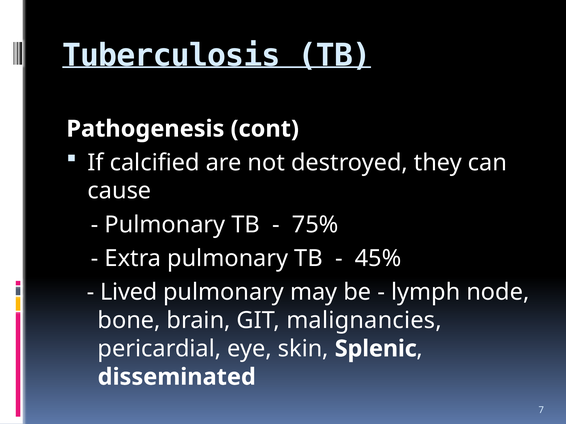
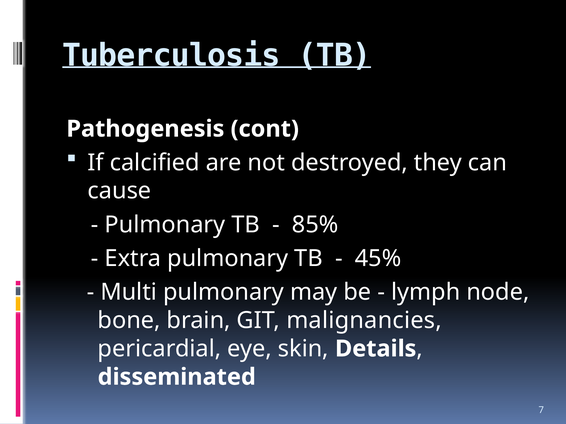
75%: 75% -> 85% (315, 225)
Lived: Lived -> Multi (129, 292)
Splenic: Splenic -> Details (376, 349)
